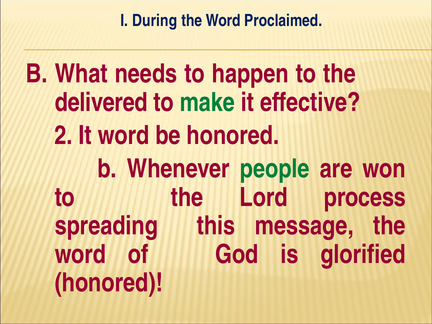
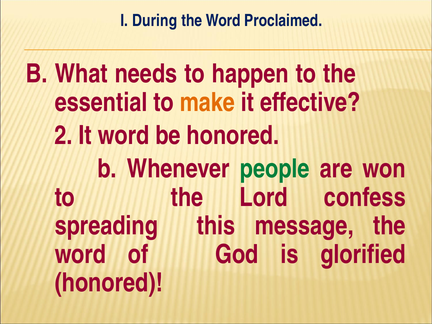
delivered: delivered -> essential (101, 102)
make colour: green -> orange (207, 102)
process: process -> confess (365, 197)
